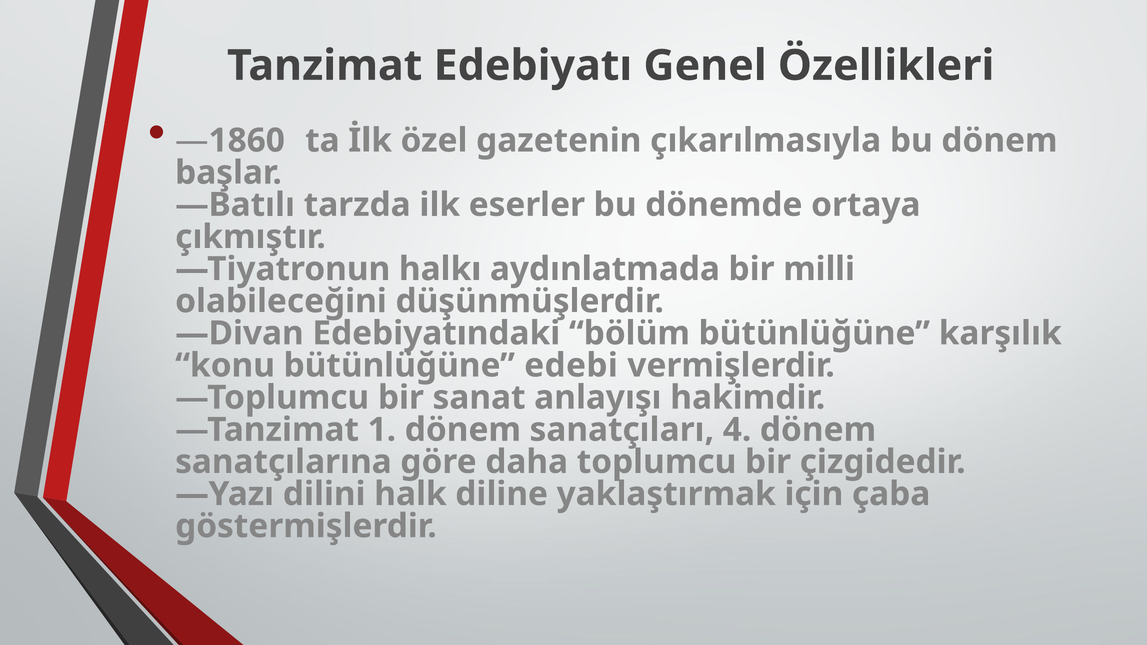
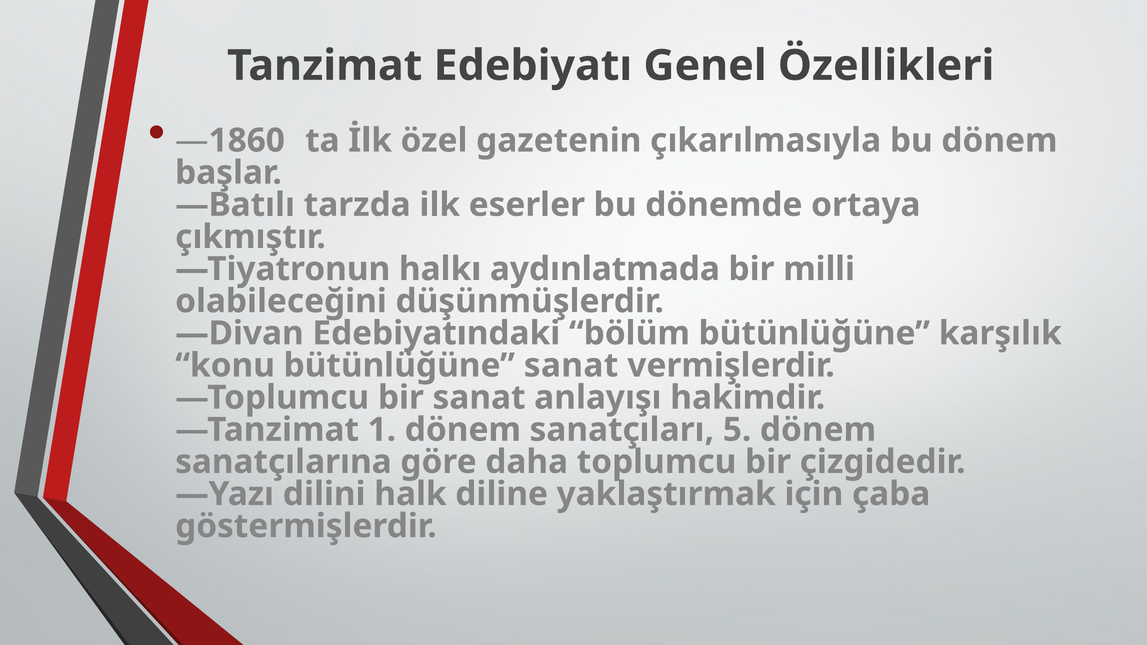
bütünlüğüne edebi: edebi -> sanat (571, 366)
4: 4 -> 5 (737, 430)
